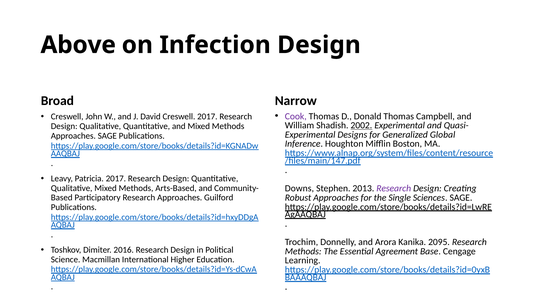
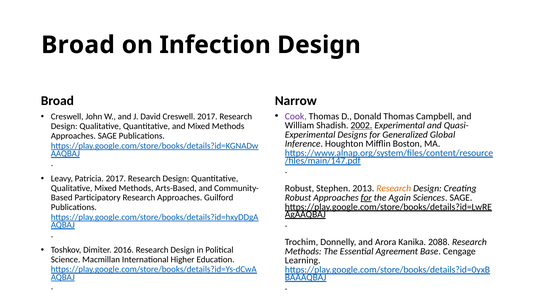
Above: Above -> Broad (78, 45)
Downs: Downs -> Robust (299, 188)
Research colour: purple -> orange (394, 188)
for underline: none -> present (366, 198)
Single: Single -> Again (400, 198)
2095: 2095 -> 2088 (439, 242)
